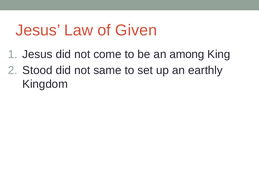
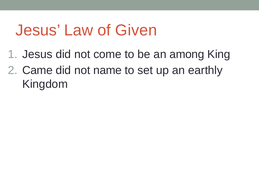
Stood: Stood -> Came (37, 70)
same: same -> name (108, 70)
